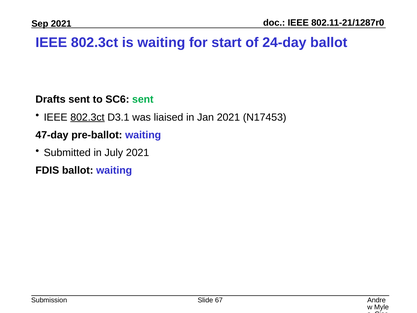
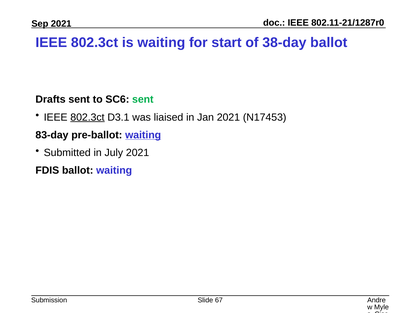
24-day: 24-day -> 38-day (284, 43)
47-day: 47-day -> 83-day (52, 135)
waiting underline: none -> present (143, 135)
